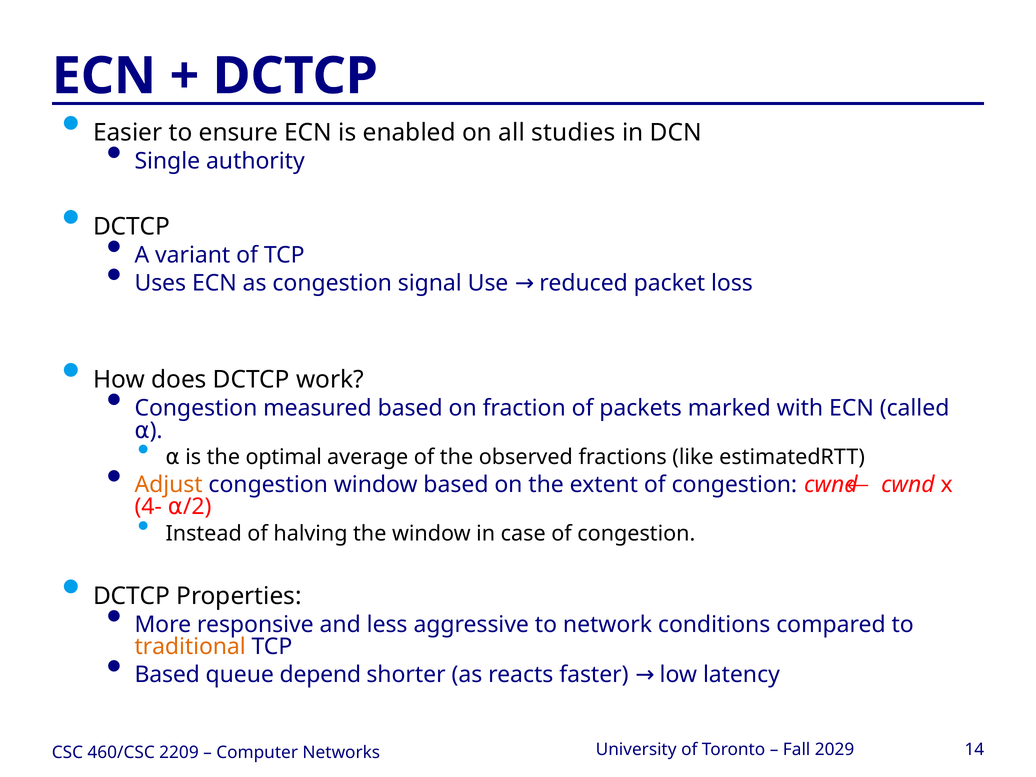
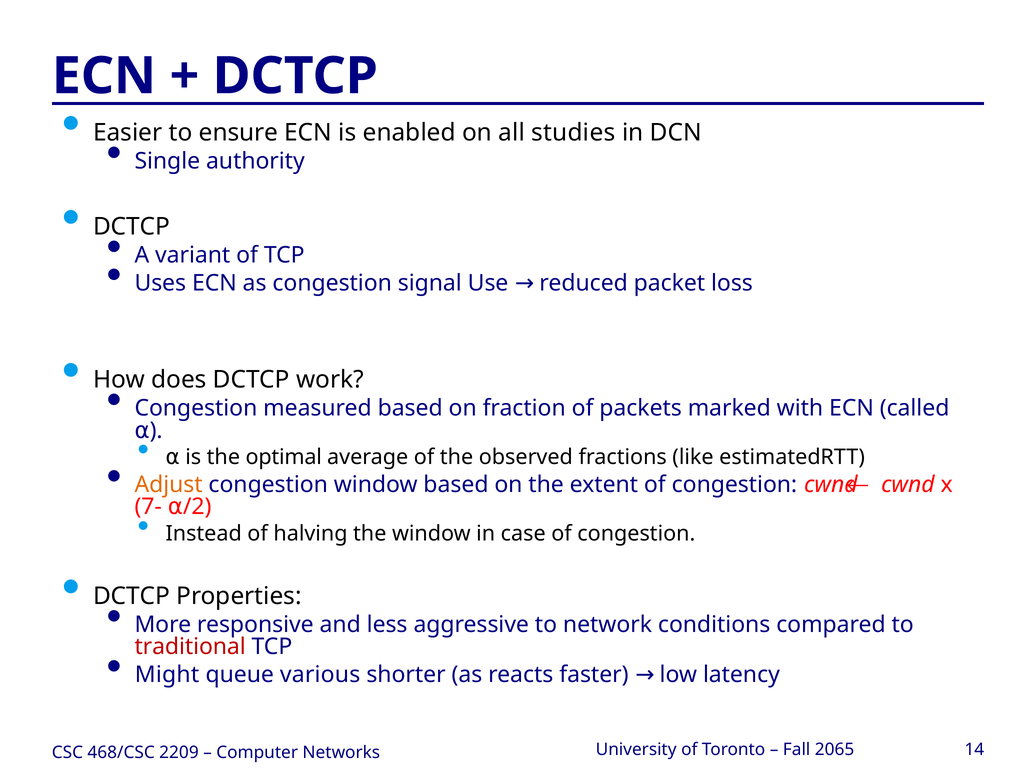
4-: 4- -> 7- (148, 507)
traditional colour: orange -> red (190, 647)
Based: Based -> Might (167, 675)
depend: depend -> various (320, 675)
2029: 2029 -> 2065 (835, 750)
460/CSC: 460/CSC -> 468/CSC (121, 752)
